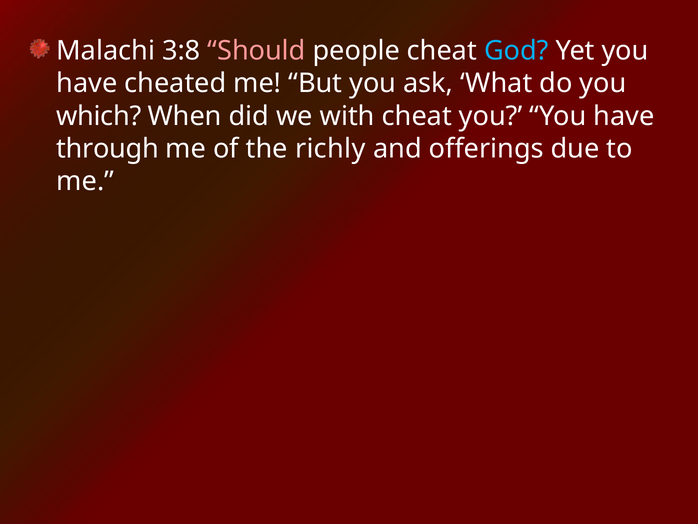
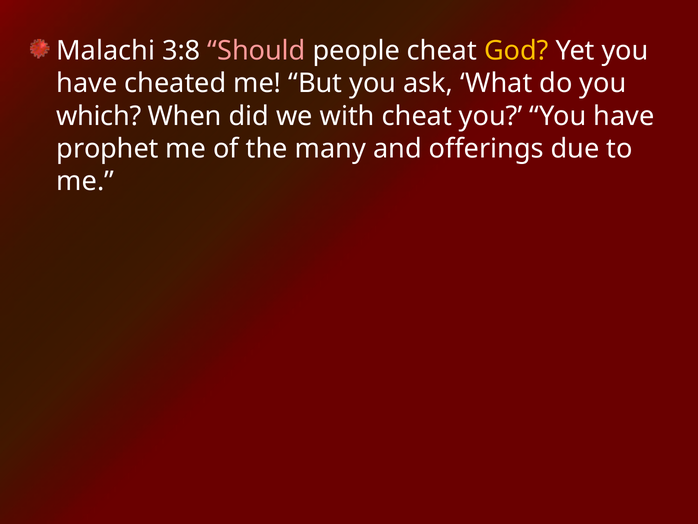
God colour: light blue -> yellow (516, 51)
through: through -> prophet (107, 149)
richly: richly -> many (330, 149)
